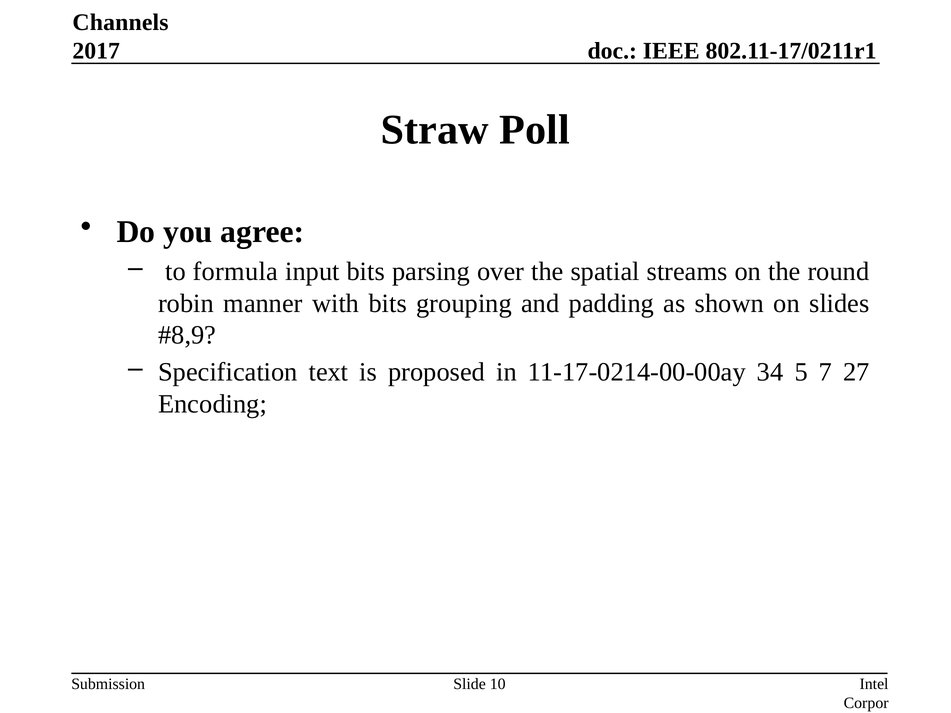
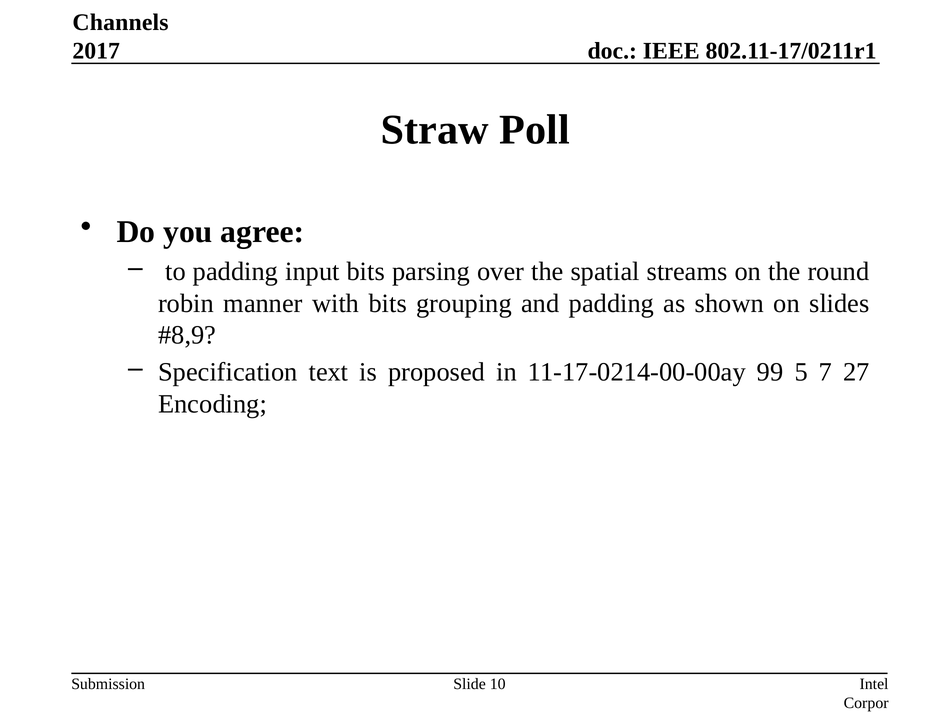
to formula: formula -> padding (235, 272)
34: 34 -> 99 (770, 372)
